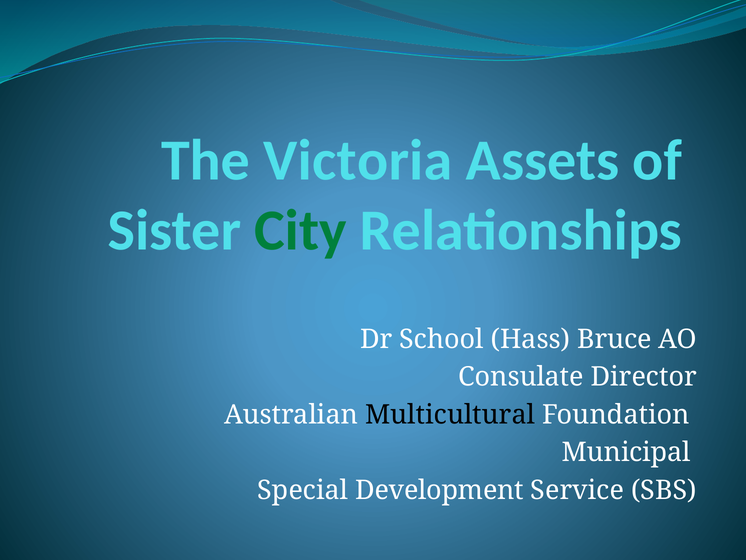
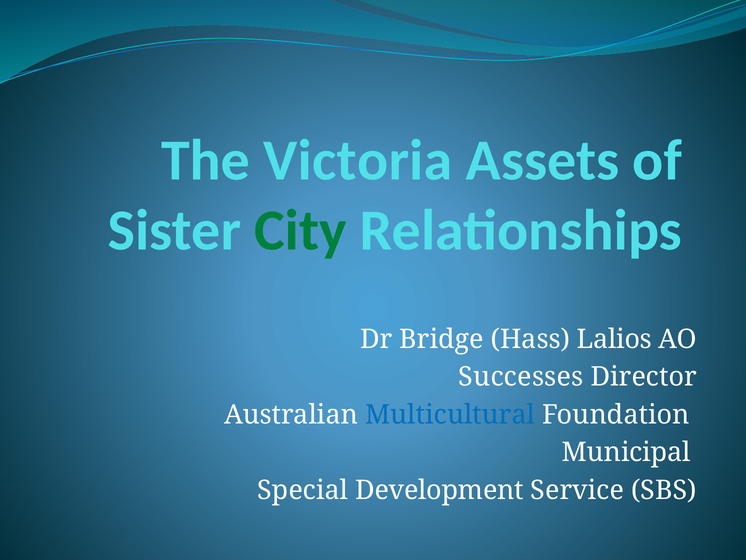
School: School -> Bridge (441, 339)
Bruce: Bruce -> Lalios (614, 339)
Consulate: Consulate -> Successes (521, 377)
Multicultural colour: black -> blue (450, 414)
